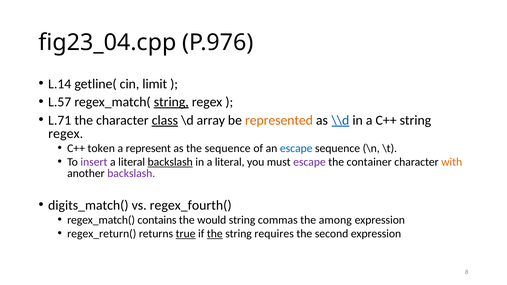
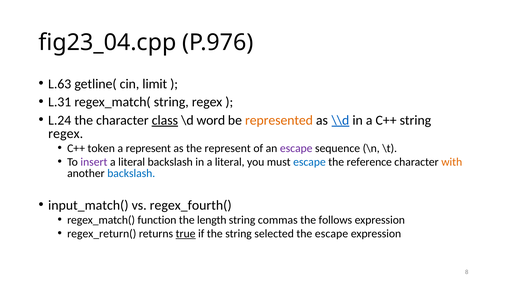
L.14: L.14 -> L.63 (60, 84)
L.57: L.57 -> L.31 (60, 102)
string underline: present -> none (171, 102)
L.71: L.71 -> L.24 (60, 120)
array: array -> word (211, 120)
the sequence: sequence -> represent (228, 148)
escape colour: blue -> purple (296, 148)
backslash underline: present -> none (170, 162)
escape colour: purple -> blue (309, 162)
container: container -> reference (369, 162)
backslash colour: purple -> blue (131, 173)
digits_match(: digits_match( -> input_match( (88, 205)
contains: contains -> function (157, 220)
would: would -> length (212, 220)
among: among -> follows (335, 220)
the underline: present -> none (215, 234)
requires: requires -> selected (274, 234)
the second: second -> escape (331, 234)
